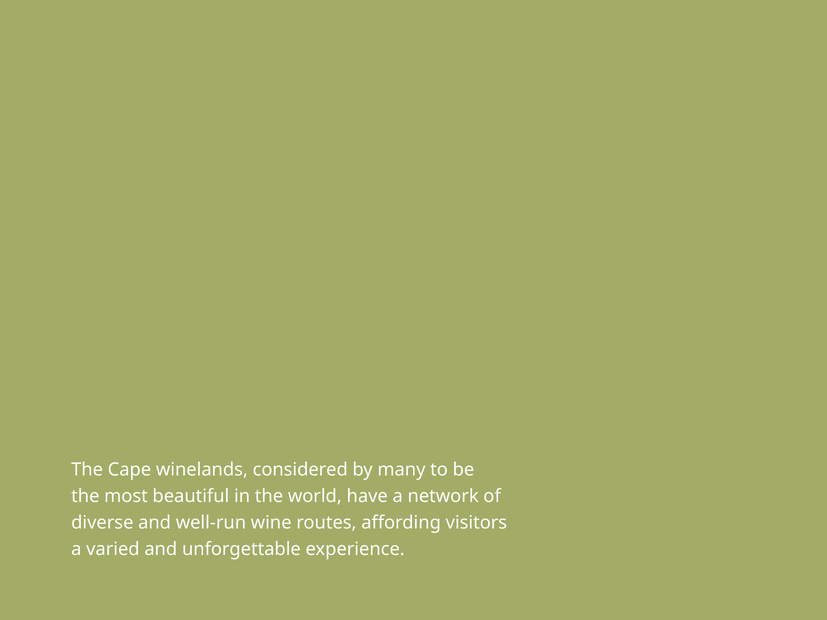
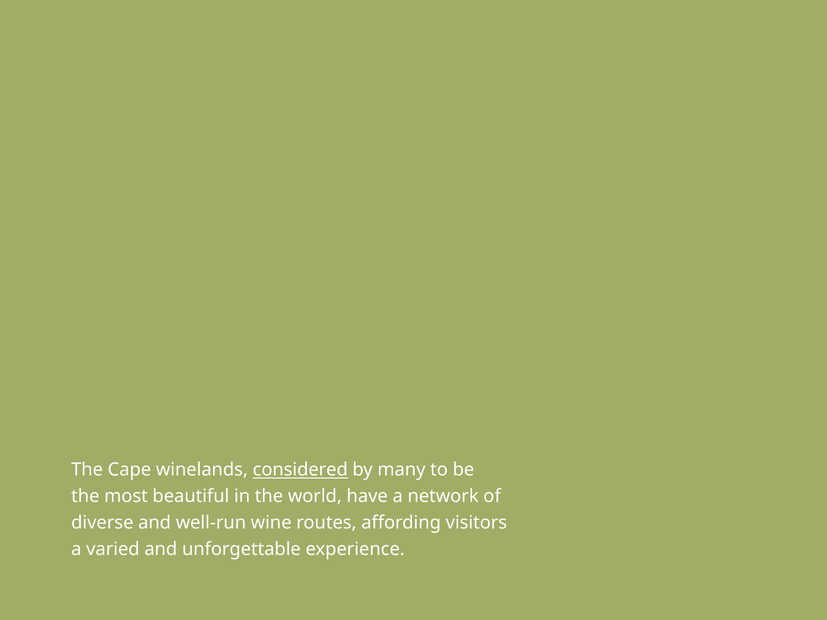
considered underline: none -> present (300, 470)
